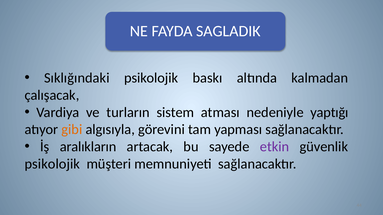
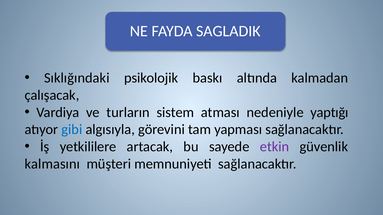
gibi colour: orange -> blue (72, 130)
aralıkların: aralıkların -> yetkililere (88, 147)
psikolojik: psikolojik -> kalmasını (52, 164)
